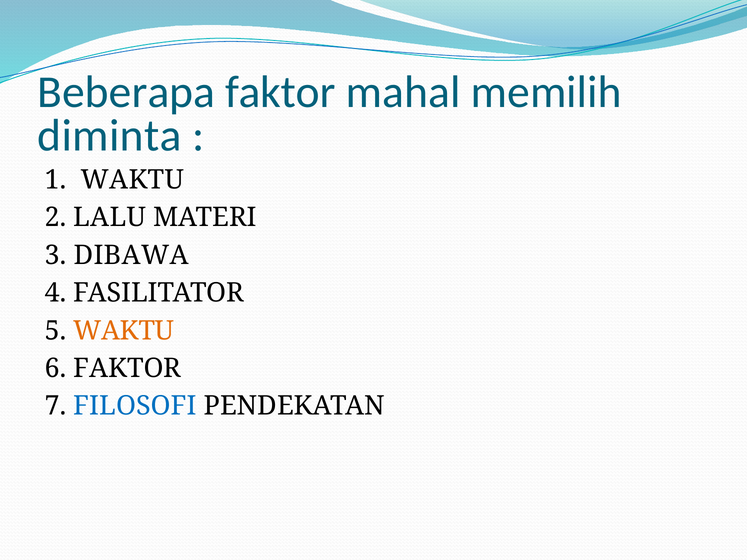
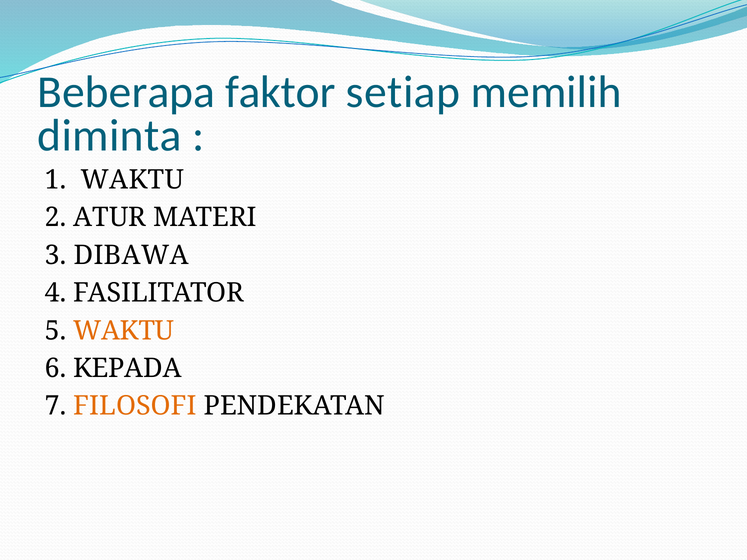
mahal: mahal -> setiap (403, 92)
LALU: LALU -> ATUR (110, 218)
6 FAKTOR: FAKTOR -> KEPADA (127, 369)
FILOSOFI colour: blue -> orange (135, 406)
